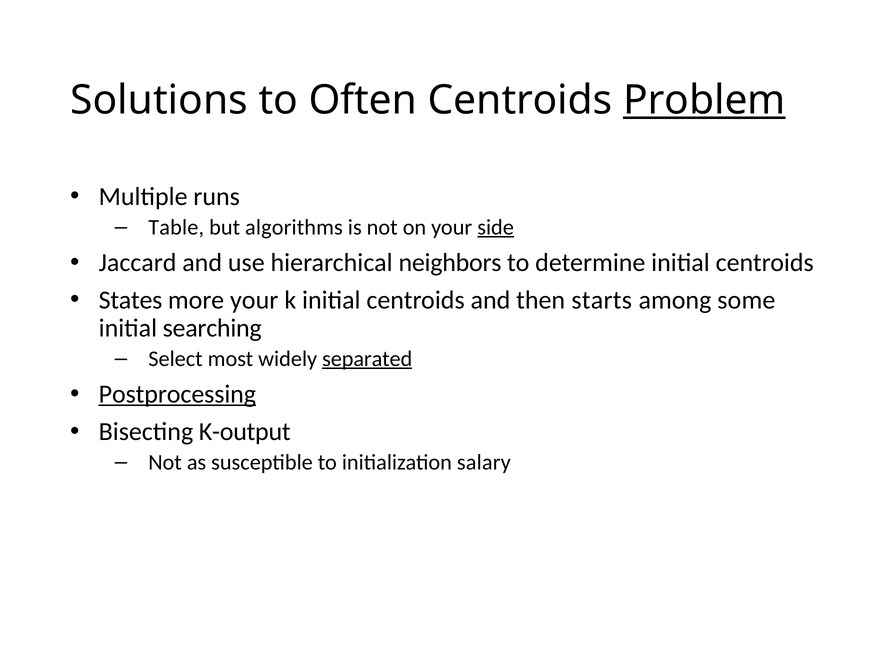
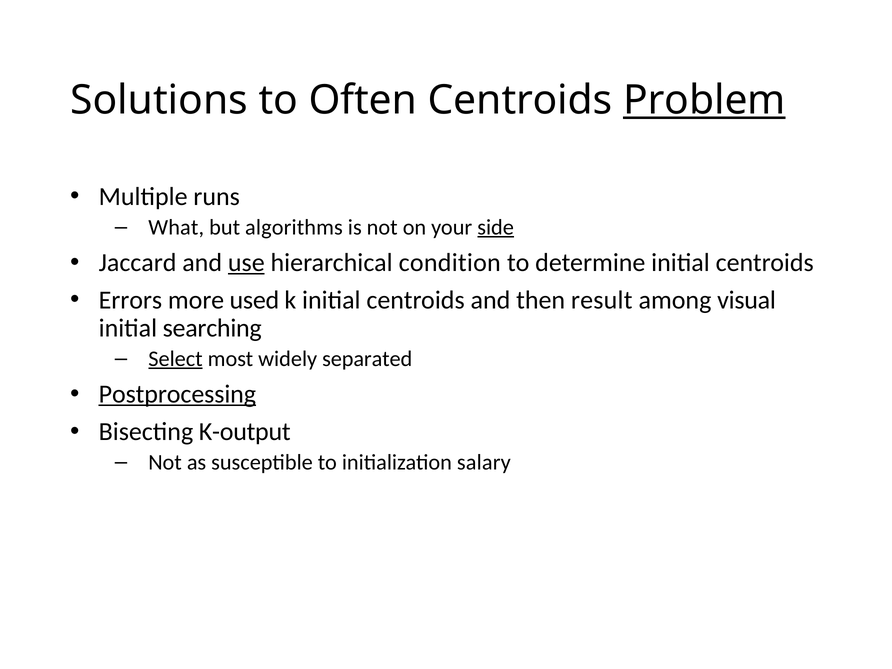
Table: Table -> What (176, 227)
use underline: none -> present (246, 263)
neighbors: neighbors -> condition (450, 263)
States: States -> Errors (130, 300)
more your: your -> used (254, 300)
starts: starts -> result (602, 300)
some: some -> visual (747, 300)
Select underline: none -> present (175, 359)
separated underline: present -> none (367, 359)
